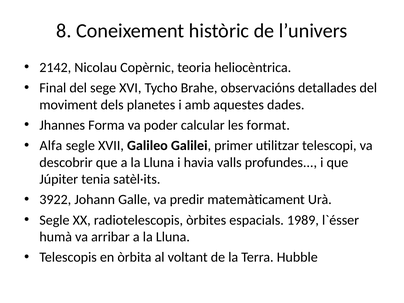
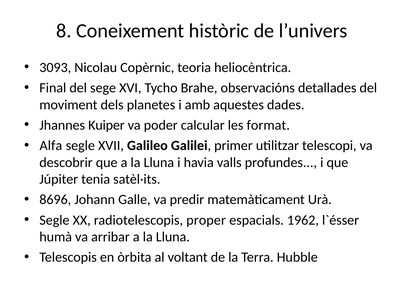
2142: 2142 -> 3093 (55, 67)
Forma: Forma -> Kuiper (106, 125)
3922: 3922 -> 8696 (55, 200)
òrbites: òrbites -> proper (206, 220)
1989: 1989 -> 1962 (303, 220)
